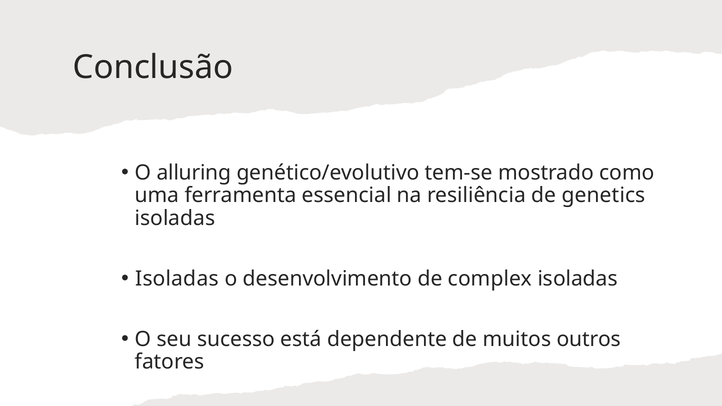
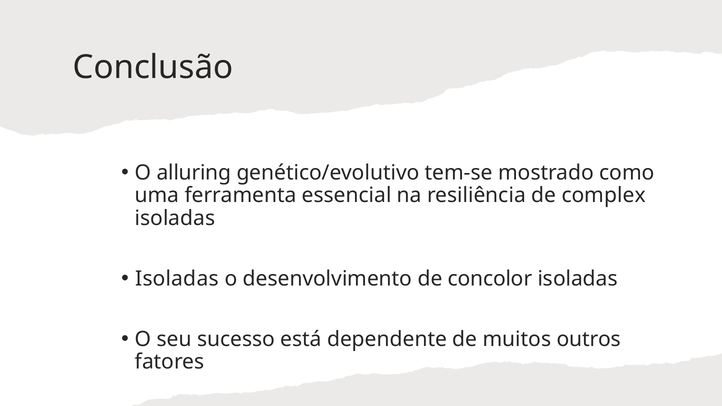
genetics: genetics -> complex (604, 196)
complex: complex -> concolor (490, 279)
